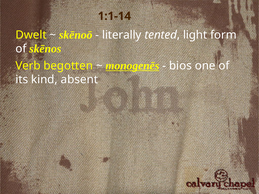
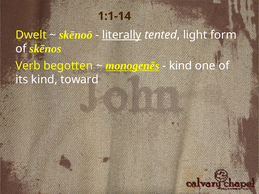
literally underline: none -> present (122, 35)
bios: bios -> kind (181, 66)
absent: absent -> toward (80, 80)
